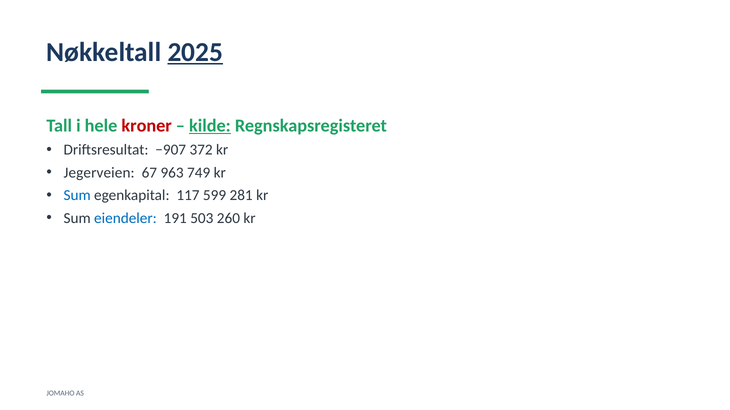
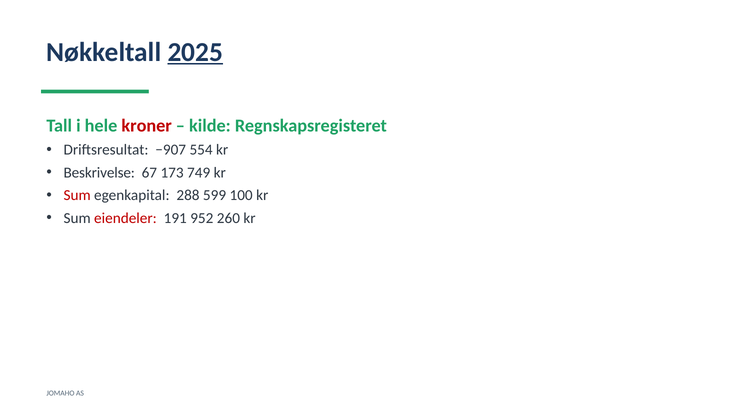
kilde underline: present -> none (210, 126)
372: 372 -> 554 (201, 150)
Jegerveien: Jegerveien -> Beskrivelse (99, 173)
963: 963 -> 173 (172, 173)
Sum colour: blue -> red (77, 196)
117: 117 -> 288 (188, 196)
281: 281 -> 100 (241, 196)
eiendeler colour: blue -> red (125, 219)
503: 503 -> 952 (202, 219)
